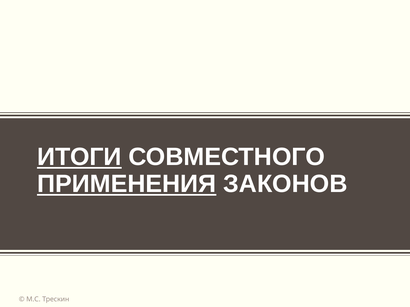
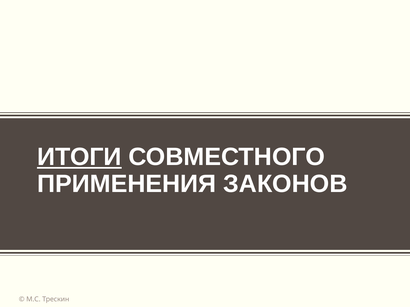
ПРИМЕНЕНИЯ underline: present -> none (127, 184)
